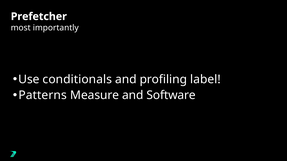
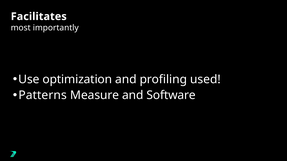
Prefetcher: Prefetcher -> Facilitates (39, 17)
conditionals: conditionals -> optimization (77, 80)
label: label -> used (205, 80)
